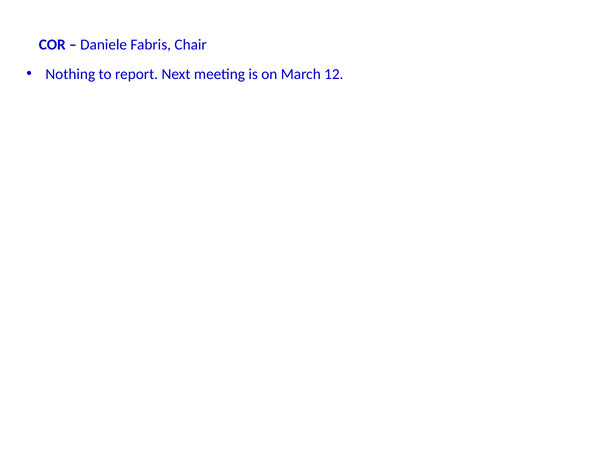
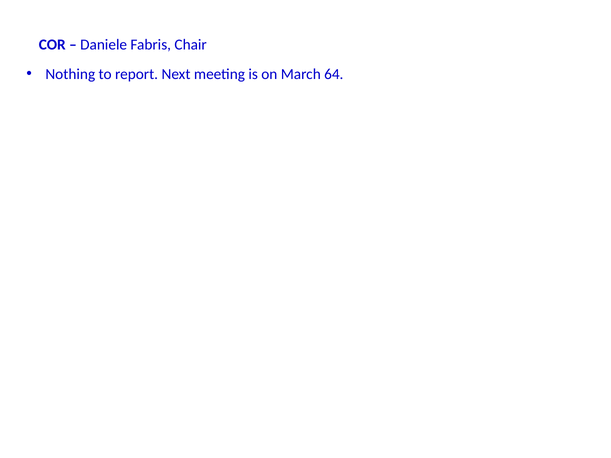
12: 12 -> 64 (334, 74)
